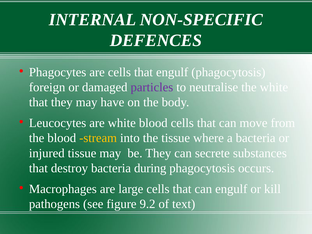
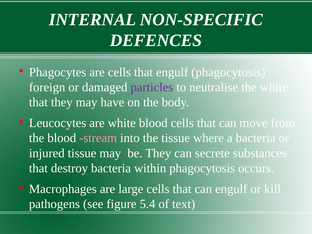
stream colour: yellow -> pink (98, 138)
during: during -> within (150, 168)
9.2: 9.2 -> 5.4 (148, 204)
